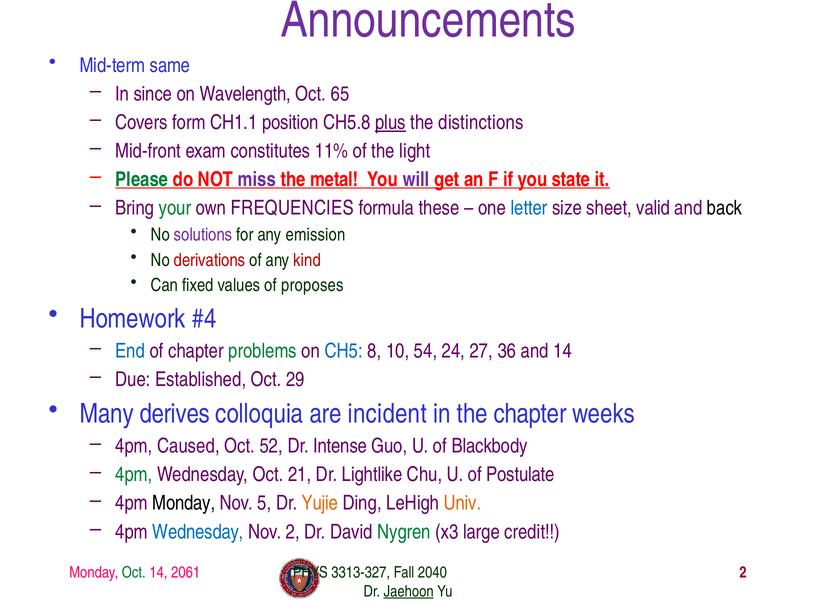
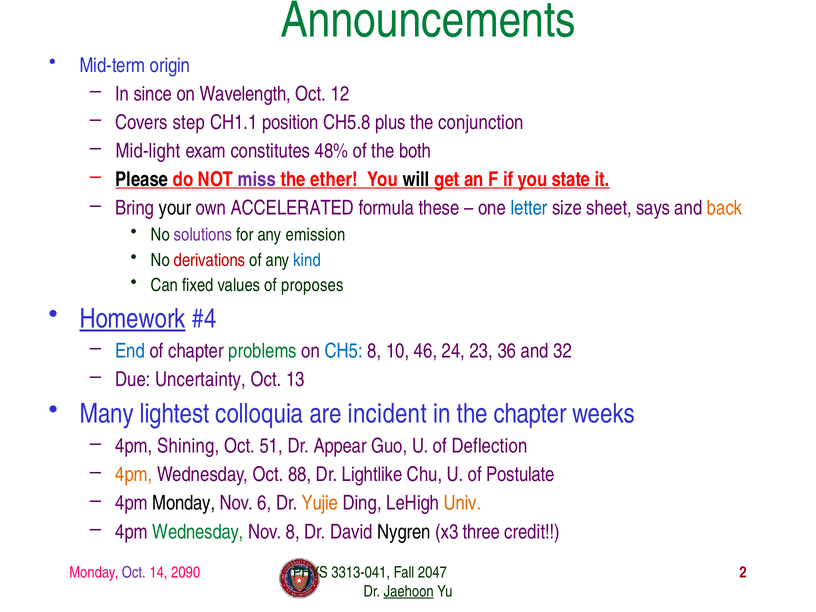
Announcements colour: purple -> green (428, 20)
same: same -> origin (170, 65)
65: 65 -> 12 (340, 94)
form: form -> step (189, 122)
plus underline: present -> none (390, 122)
distinctions: distinctions -> conjunction (481, 122)
Mid-front: Mid-front -> Mid-light (148, 151)
11%: 11% -> 48% (332, 151)
light: light -> both (415, 151)
Please colour: green -> black (142, 180)
metal: metal -> ether (334, 180)
will colour: purple -> black (416, 180)
your colour: green -> black (175, 208)
FREQUENCIES: FREQUENCIES -> ACCELERATED (292, 208)
valid: valid -> says (653, 208)
back colour: black -> orange (725, 208)
kind colour: red -> blue (307, 260)
Homework underline: none -> present (133, 319)
54: 54 -> 46 (426, 351)
27: 27 -> 23 (481, 351)
and 14: 14 -> 32 (563, 351)
Established: Established -> Uncertainty (201, 379)
29: 29 -> 13 (295, 379)
derives: derives -> lightest (175, 414)
Caused: Caused -> Shining (188, 446)
52: 52 -> 51 (271, 446)
Intense: Intense -> Appear (340, 446)
Blackbody: Blackbody -> Deflection (489, 446)
4pm colour: green -> orange (134, 475)
21: 21 -> 88 (300, 475)
5: 5 -> 6 (264, 503)
Wednesday colour: blue -> green (198, 532)
Nov 2: 2 -> 8 (293, 532)
Nygren colour: green -> black (404, 532)
large: large -> three (482, 532)
Oct colour: green -> purple (134, 572)
2061: 2061 -> 2090 (186, 572)
3313-327: 3313-327 -> 3313-041 (361, 572)
2040: 2040 -> 2047 (432, 572)
